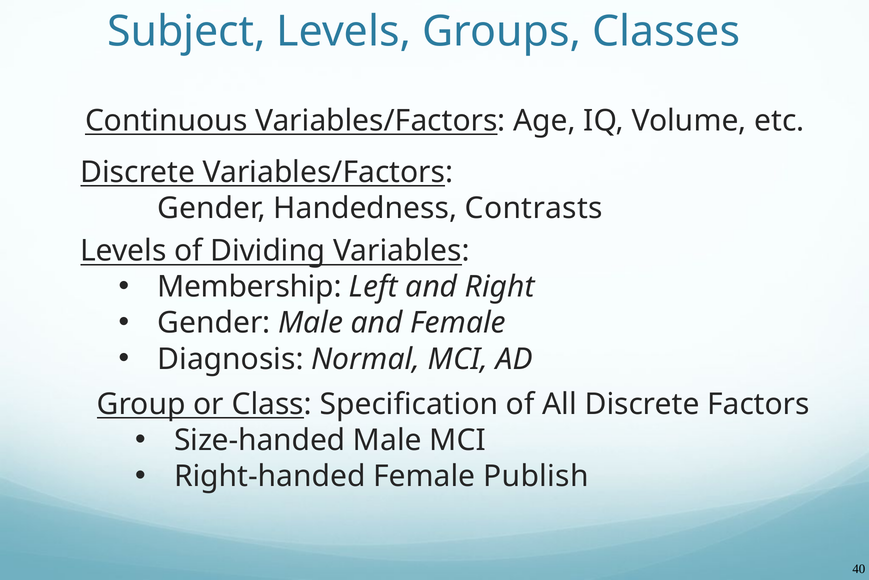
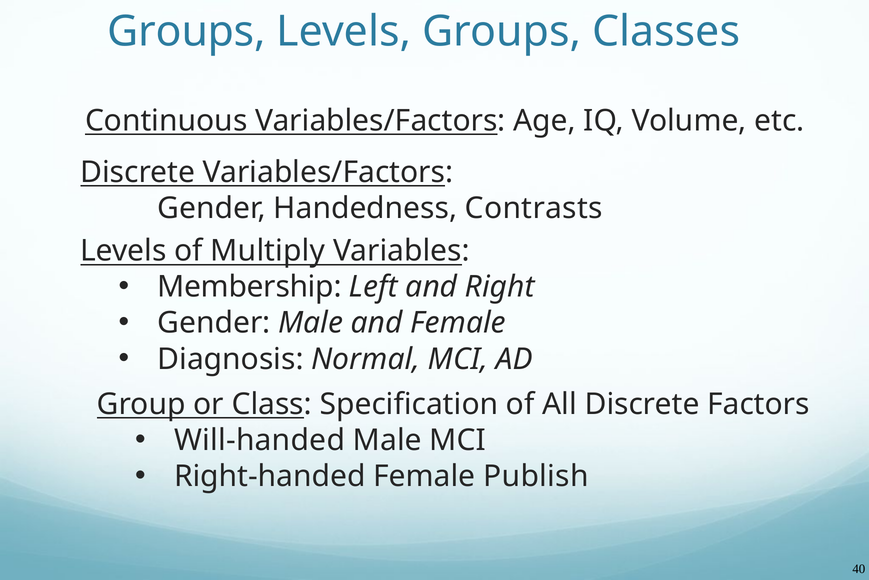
Subject: Subject -> Groups (187, 31)
Dividing: Dividing -> Multiply (268, 251)
Size-handed: Size-handed -> Will-handed (260, 440)
